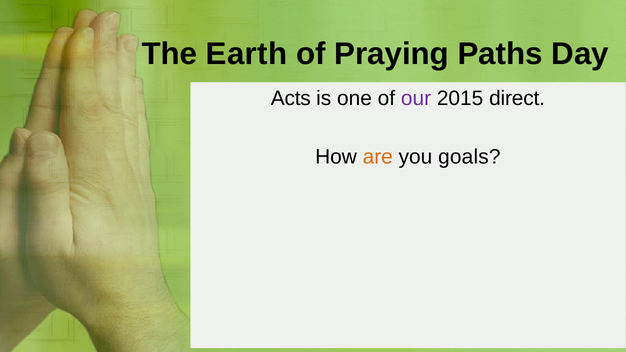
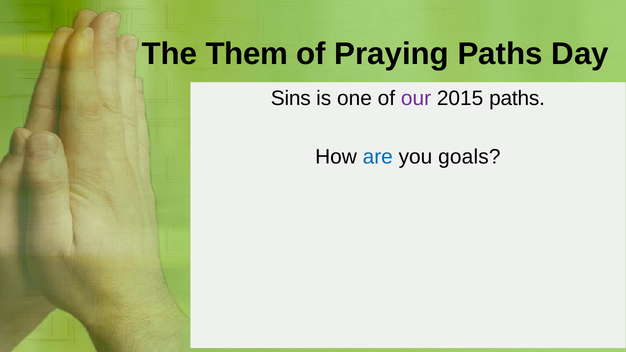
Earth: Earth -> Them (247, 54)
Acts: Acts -> Sins (291, 98)
2015 direct: direct -> paths (517, 98)
are colour: orange -> blue (378, 157)
